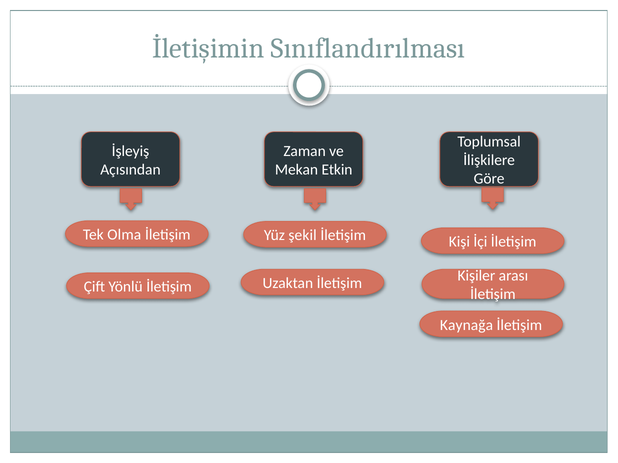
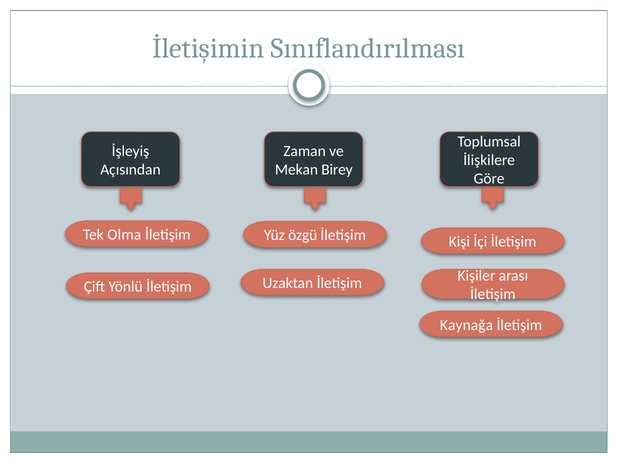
Etkin: Etkin -> Birey (337, 170)
şekil: şekil -> özgü (303, 236)
